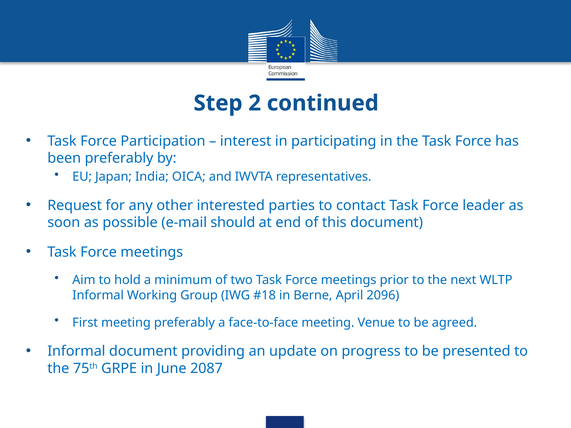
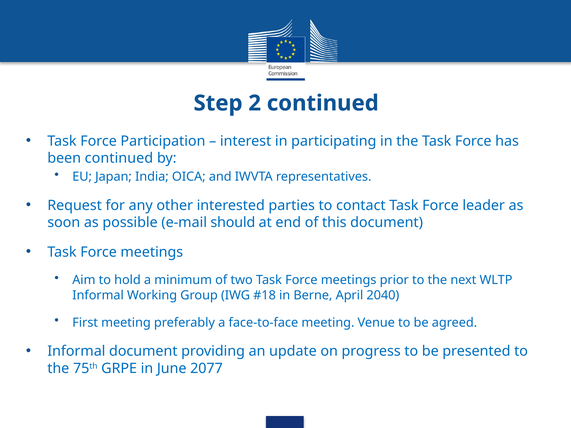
been preferably: preferably -> continued (119, 158)
2096: 2096 -> 2040 (383, 295)
2087: 2087 -> 2077 (206, 369)
